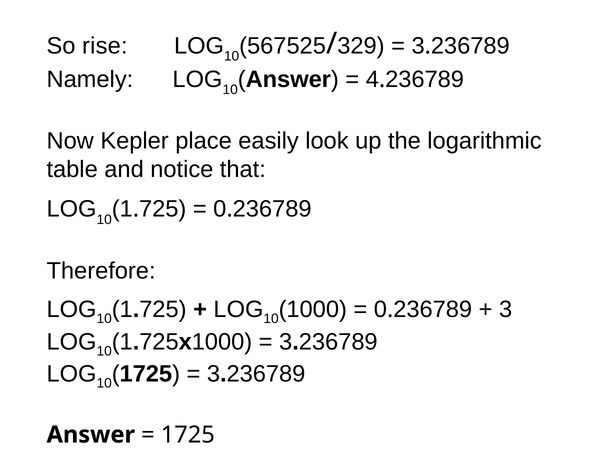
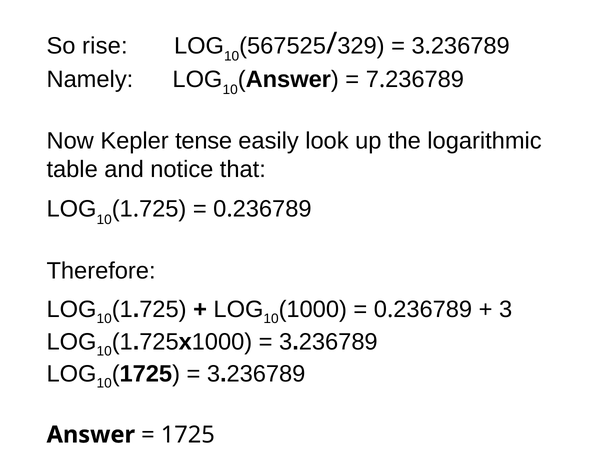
4: 4 -> 7 (372, 79)
place: place -> tense (204, 141)
